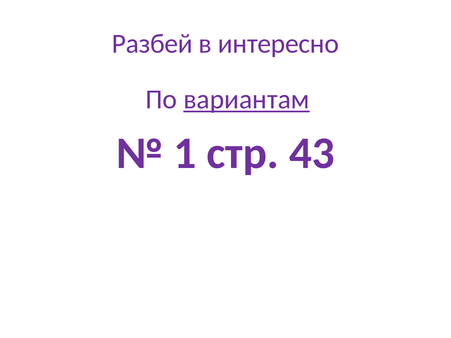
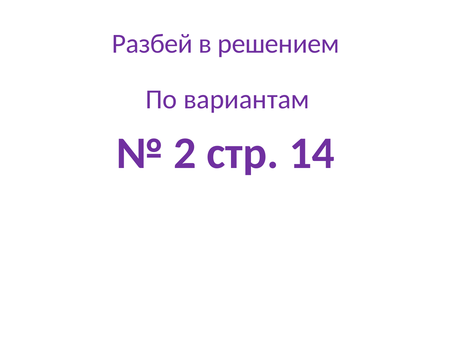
интересно: интересно -> решением (278, 44)
вариантам underline: present -> none (246, 100)
1: 1 -> 2 (185, 153)
43: 43 -> 14 (312, 153)
